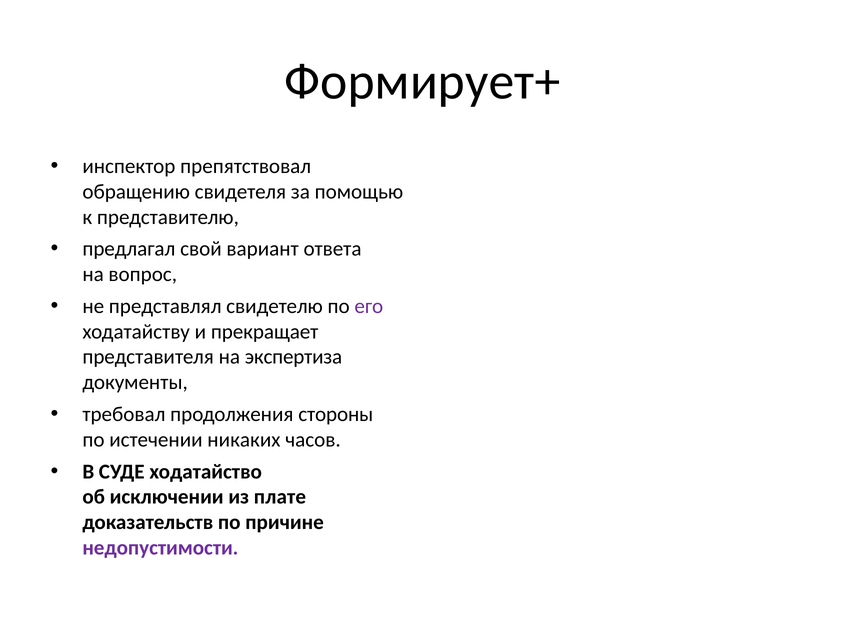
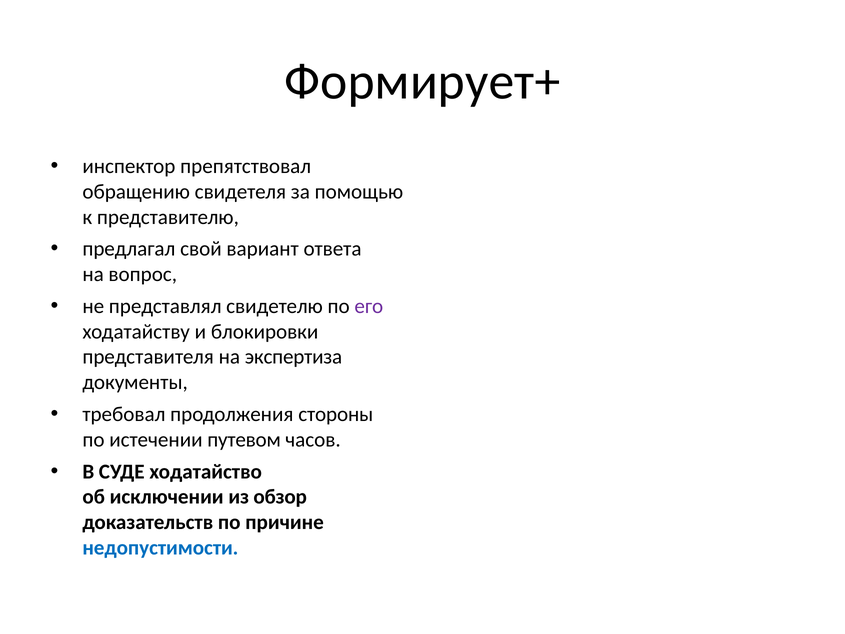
прекращает: прекращает -> блокировки (265, 332)
никаких: никаких -> путевом (244, 440)
плате: плате -> обзор (280, 497)
недопустимости colour: purple -> blue (160, 548)
